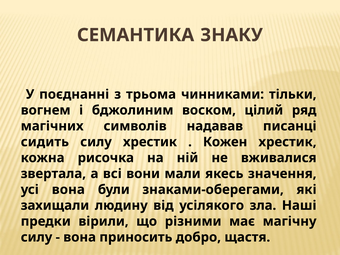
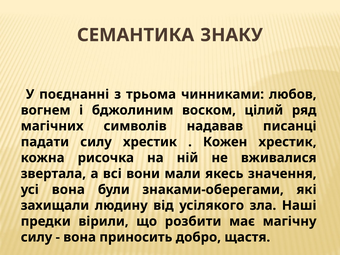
тільки: тільки -> любов (293, 94)
сидить: сидить -> падати (45, 142)
різними: різними -> розбити (193, 221)
